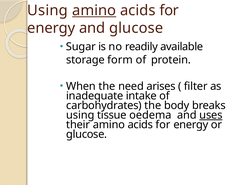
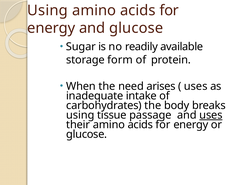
amino underline: present -> none (94, 10)
filter: filter -> uses (196, 86)
oedema: oedema -> passage (150, 115)
